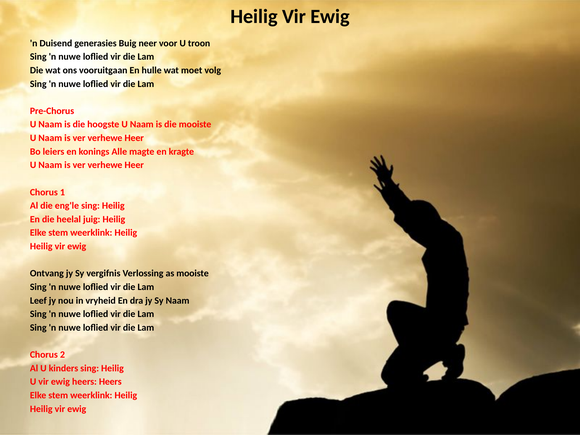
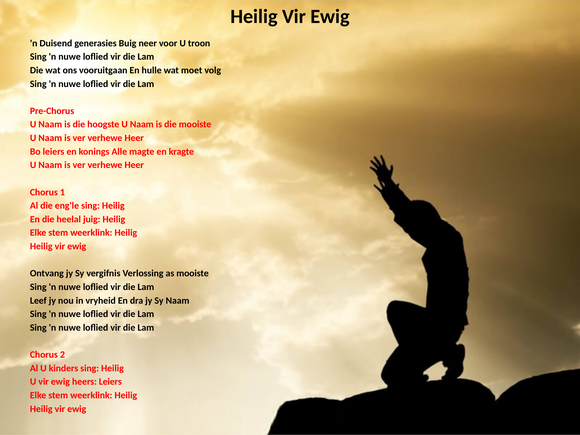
heers Heers: Heers -> Leiers (110, 382)
